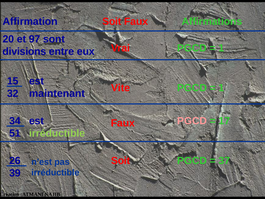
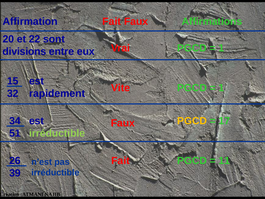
Affirmation Soit: Soit -> Fait (112, 21)
97: 97 -> 22 (35, 39)
maintenant: maintenant -> rapidement (57, 93)
PGCD colour: pink -> yellow (192, 121)
Soit: Soit -> Fait (121, 161)
37: 37 -> 11 (224, 161)
